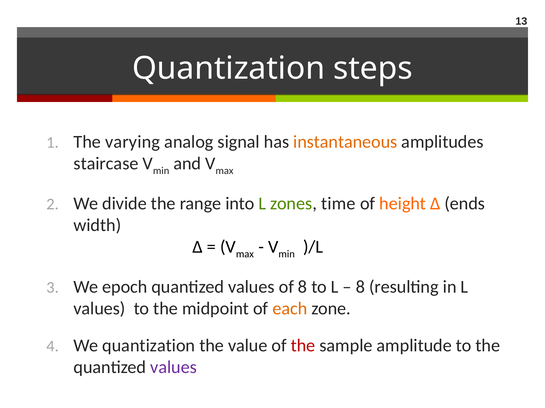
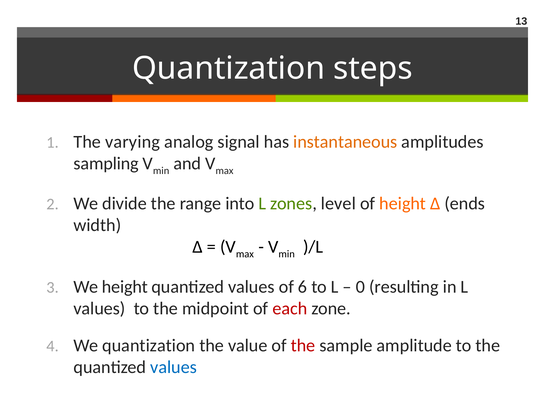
staircase: staircase -> sampling (106, 164)
time: time -> level (338, 204)
We epoch: epoch -> height (125, 287)
of 8: 8 -> 6 (303, 287)
8: 8 -> 0 (360, 287)
each colour: orange -> red (290, 309)
values colour: purple -> blue (174, 368)
